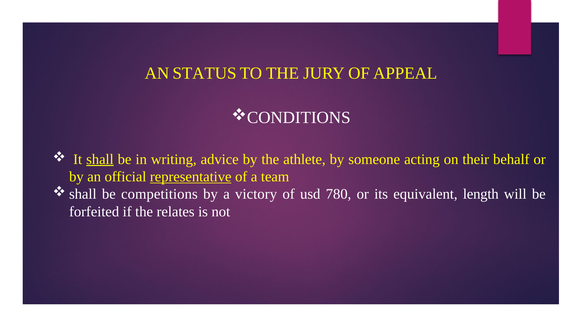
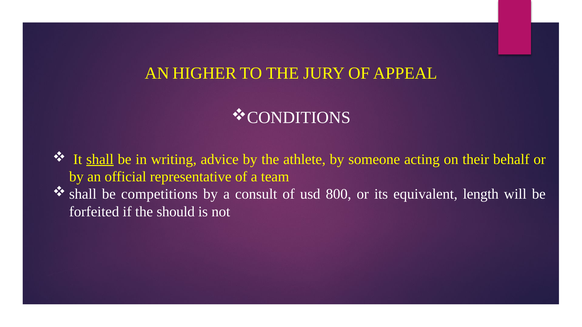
STATUS: STATUS -> HIGHER (204, 73)
representative underline: present -> none (191, 177)
victory: victory -> consult (256, 194)
780: 780 -> 800 (339, 194)
relates: relates -> should (176, 212)
